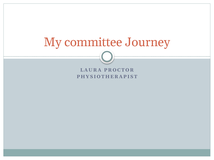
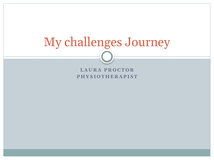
committee: committee -> challenges (93, 42)
